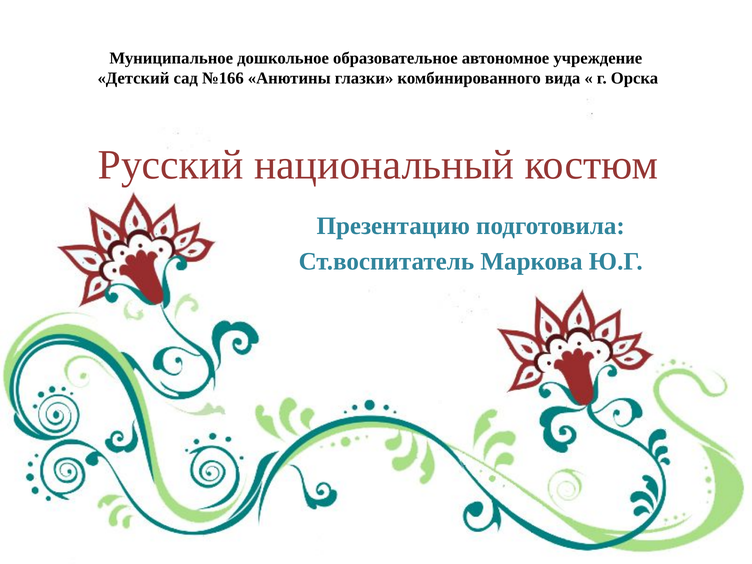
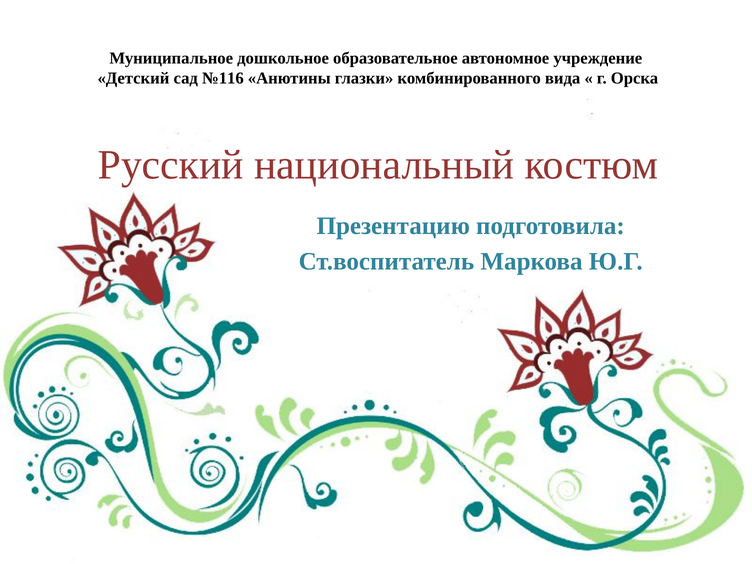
№166: №166 -> №116 (223, 78)
